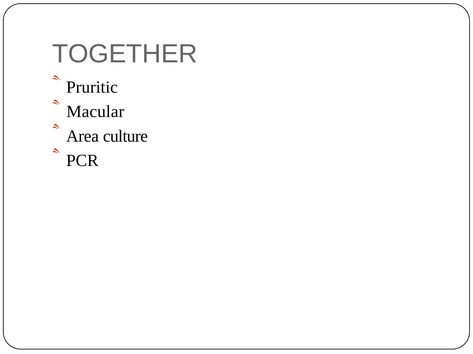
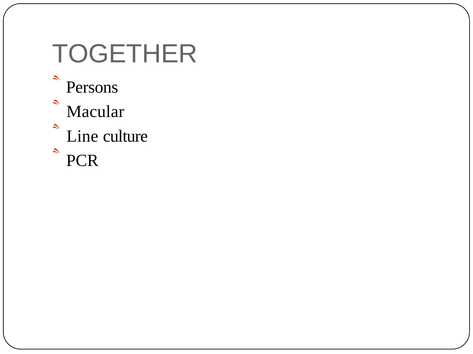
Pruritic: Pruritic -> Persons (92, 87)
Area: Area -> Line (82, 136)
